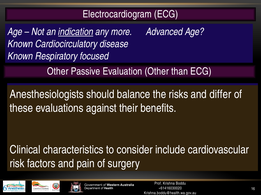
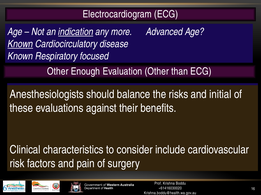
Known underline: none -> present (20, 44)
Other Passive: Passive -> Enough (85, 72)
differ: differ -> initial (220, 95)
